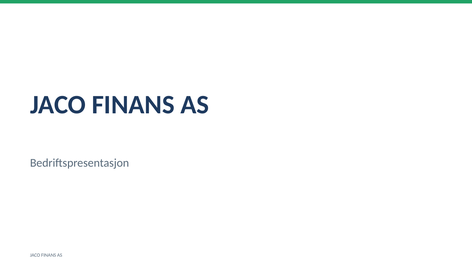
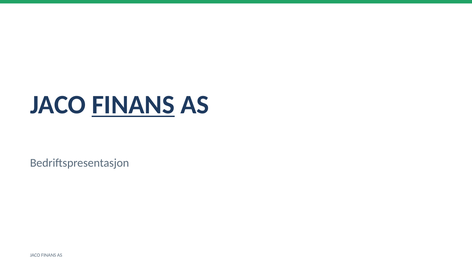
FINANS underline: none -> present (133, 105)
